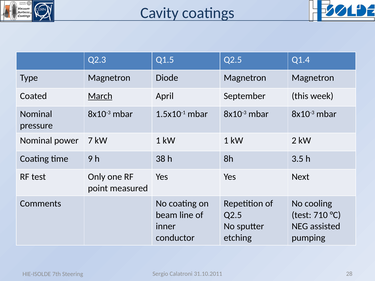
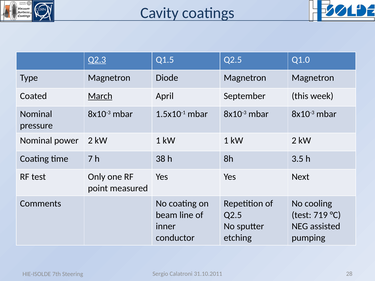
Q2.3 underline: none -> present (97, 60)
Q1.4: Q1.4 -> Q1.0 (301, 60)
power 7: 7 -> 2 (90, 141)
9: 9 -> 7 (90, 159)
710: 710 -> 719 (321, 215)
